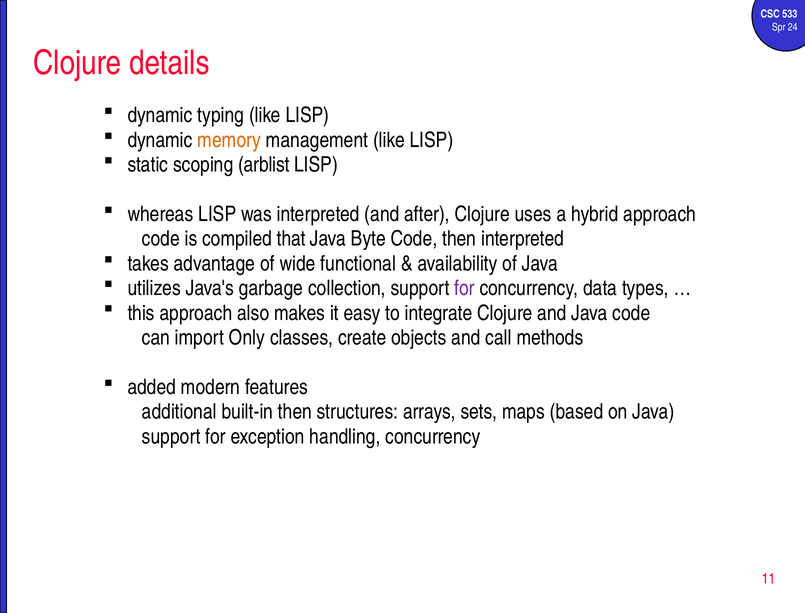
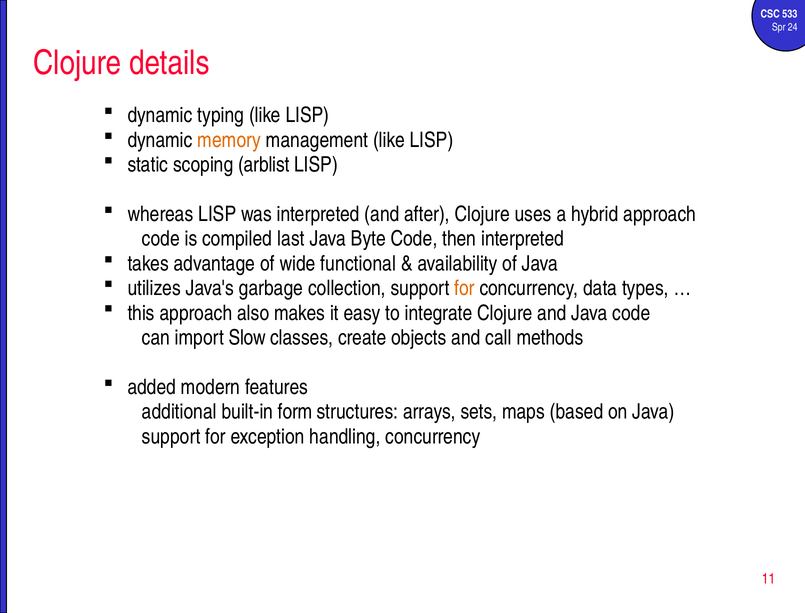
that: that -> last (291, 239)
for colour: purple -> orange (465, 288)
Only: Only -> Slow (247, 338)
built-in then: then -> form (295, 412)
